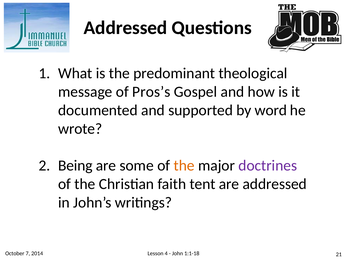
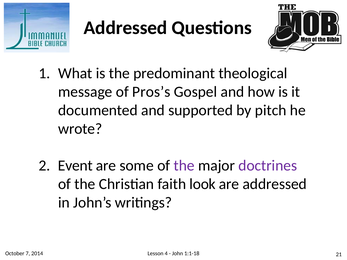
word: word -> pitch (271, 110)
Being: Being -> Event (75, 166)
the colour: orange -> purple (184, 166)
tent: tent -> look (203, 184)
